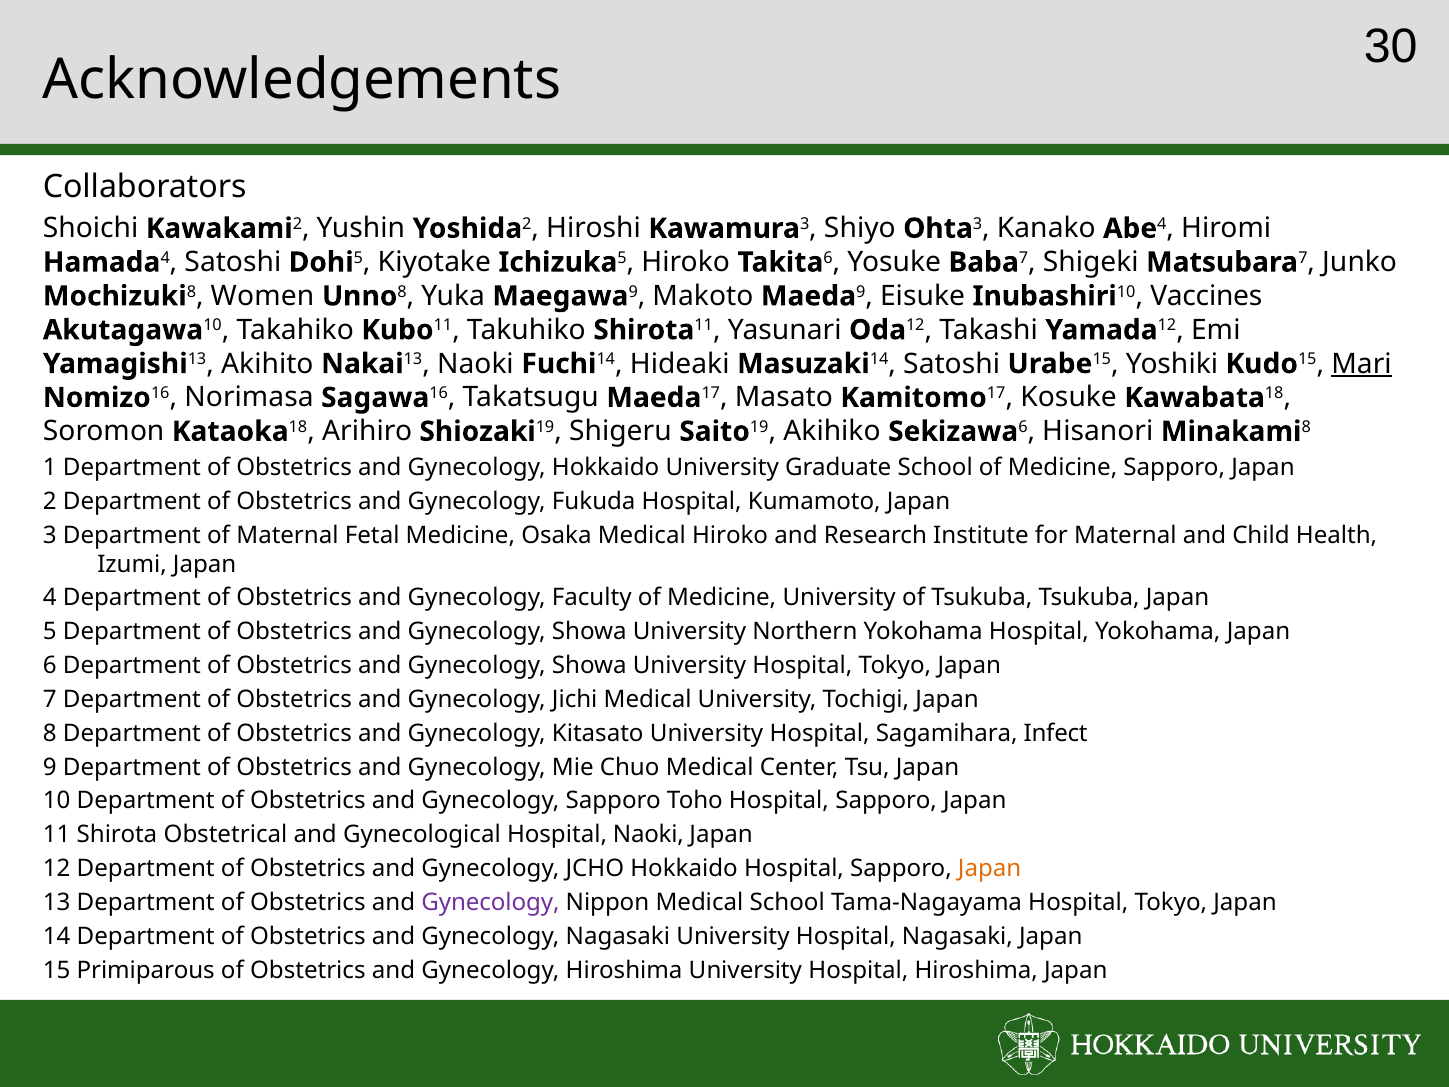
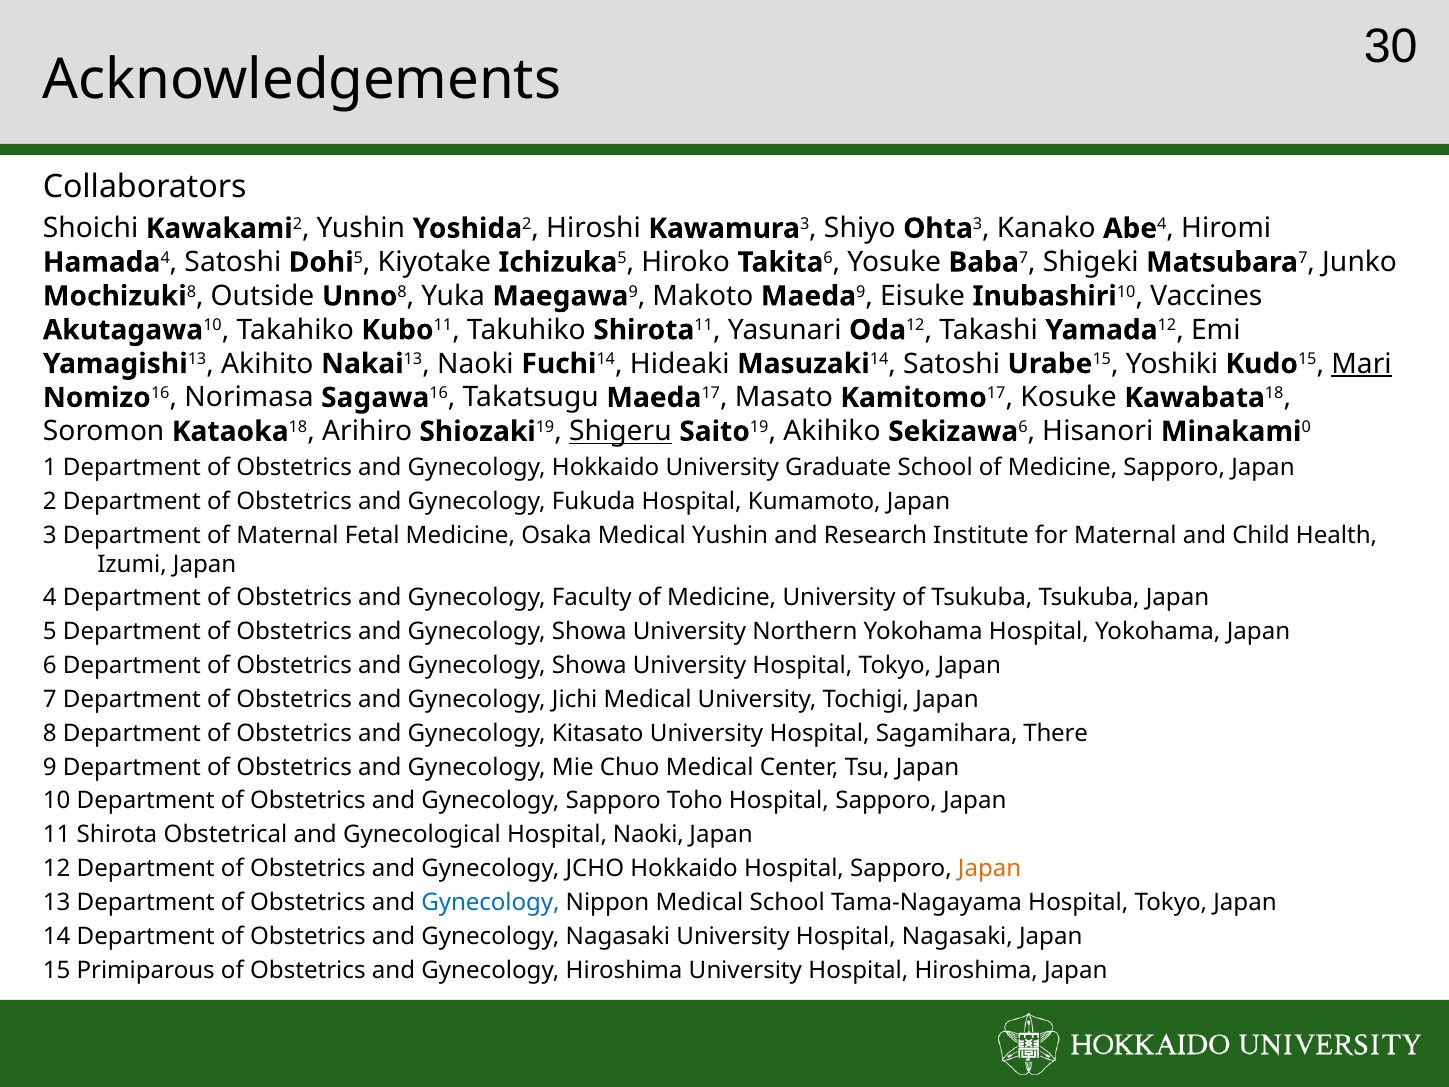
Women: Women -> Outside (263, 296)
Shigeru underline: none -> present (620, 431)
8: 8 -> 0 (1306, 427)
Medical Hiroko: Hiroko -> Yushin (730, 535)
Infect: Infect -> There (1056, 733)
Gynecology colour: purple -> blue (490, 902)
